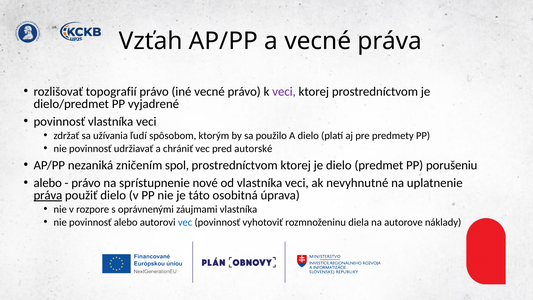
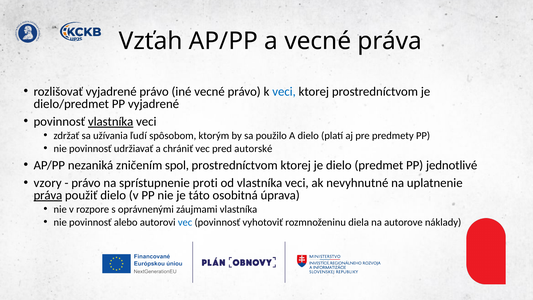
rozlišovať topografií: topografií -> vyjadrené (111, 92)
veci colour: purple -> blue (284, 92)
vlastníka underline: none -> present (111, 122)
porušeniu: porušeniu -> jednotlivé (452, 165)
alebo: alebo -> vzory (48, 183)
nové: nové -> proti (205, 183)
